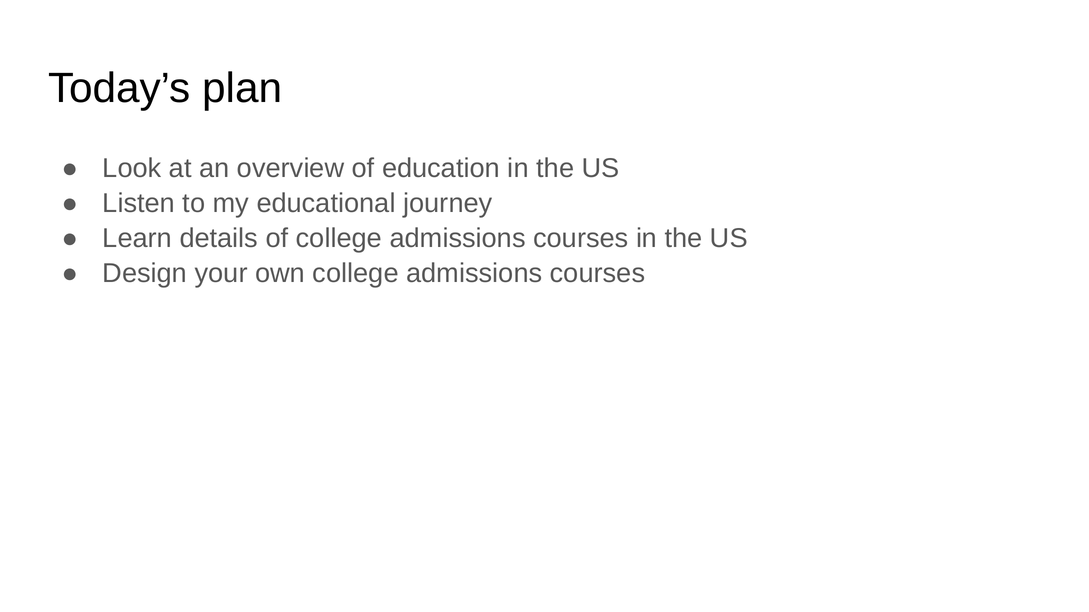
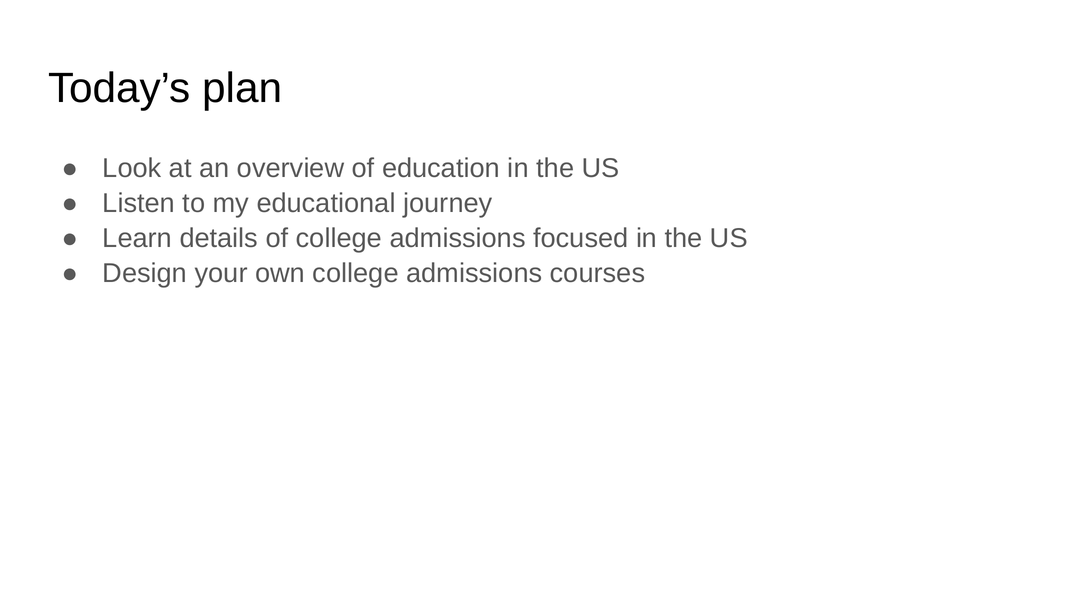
of college admissions courses: courses -> focused (581, 238)
